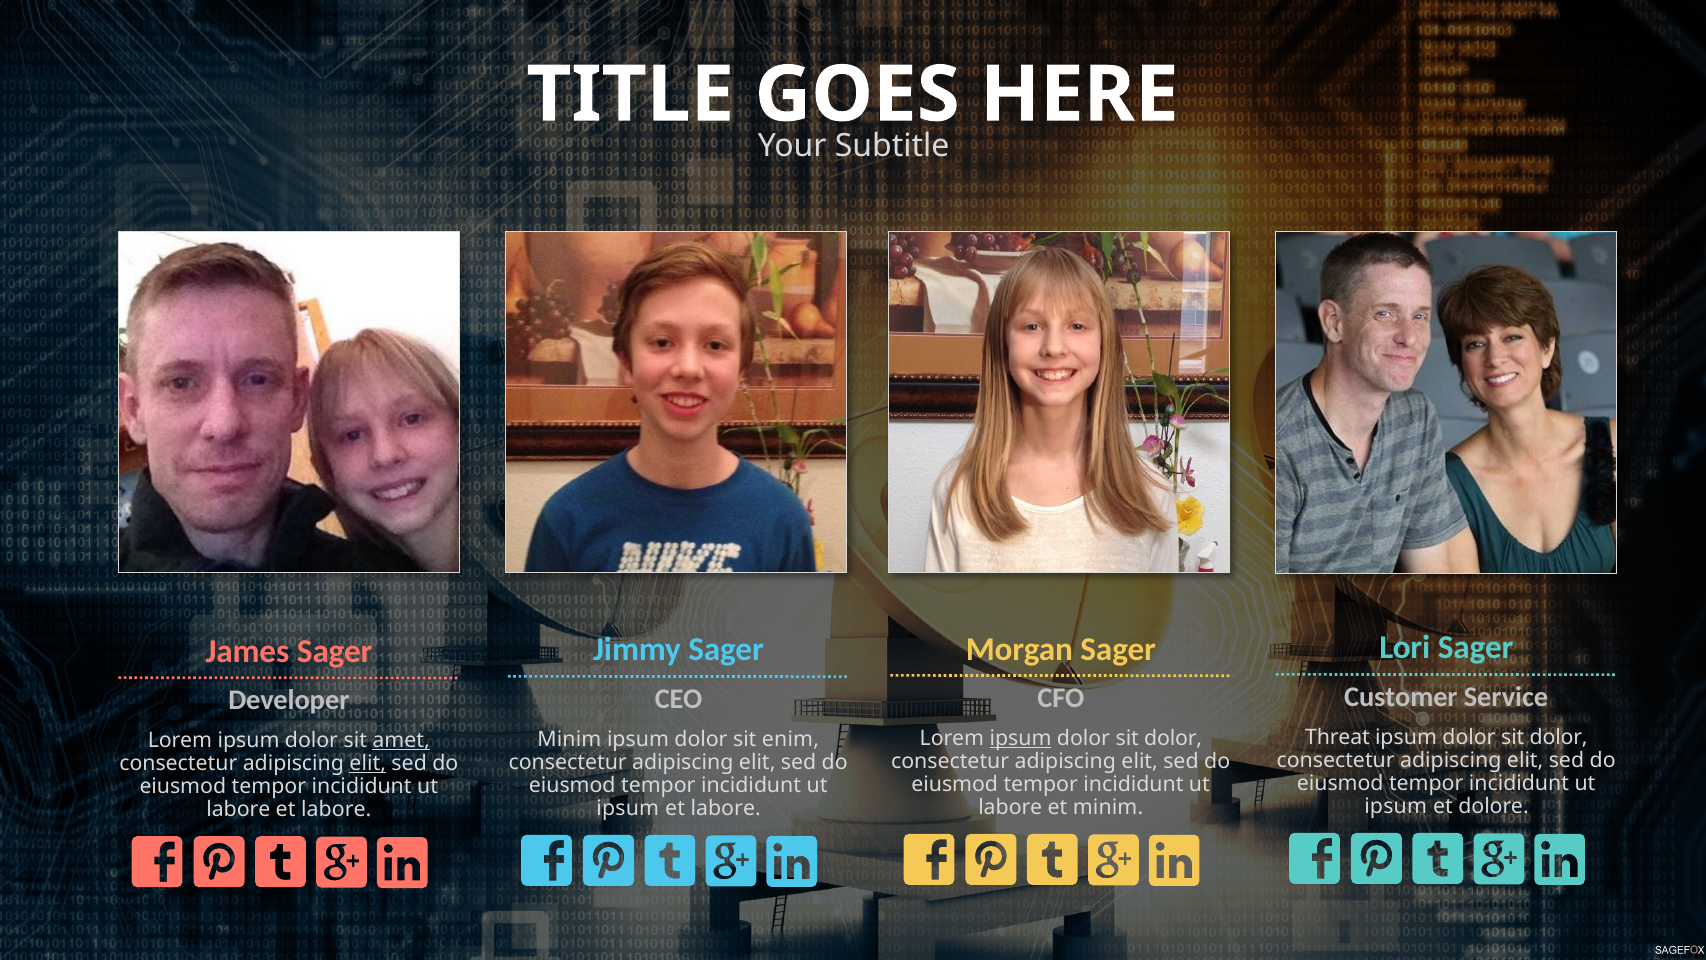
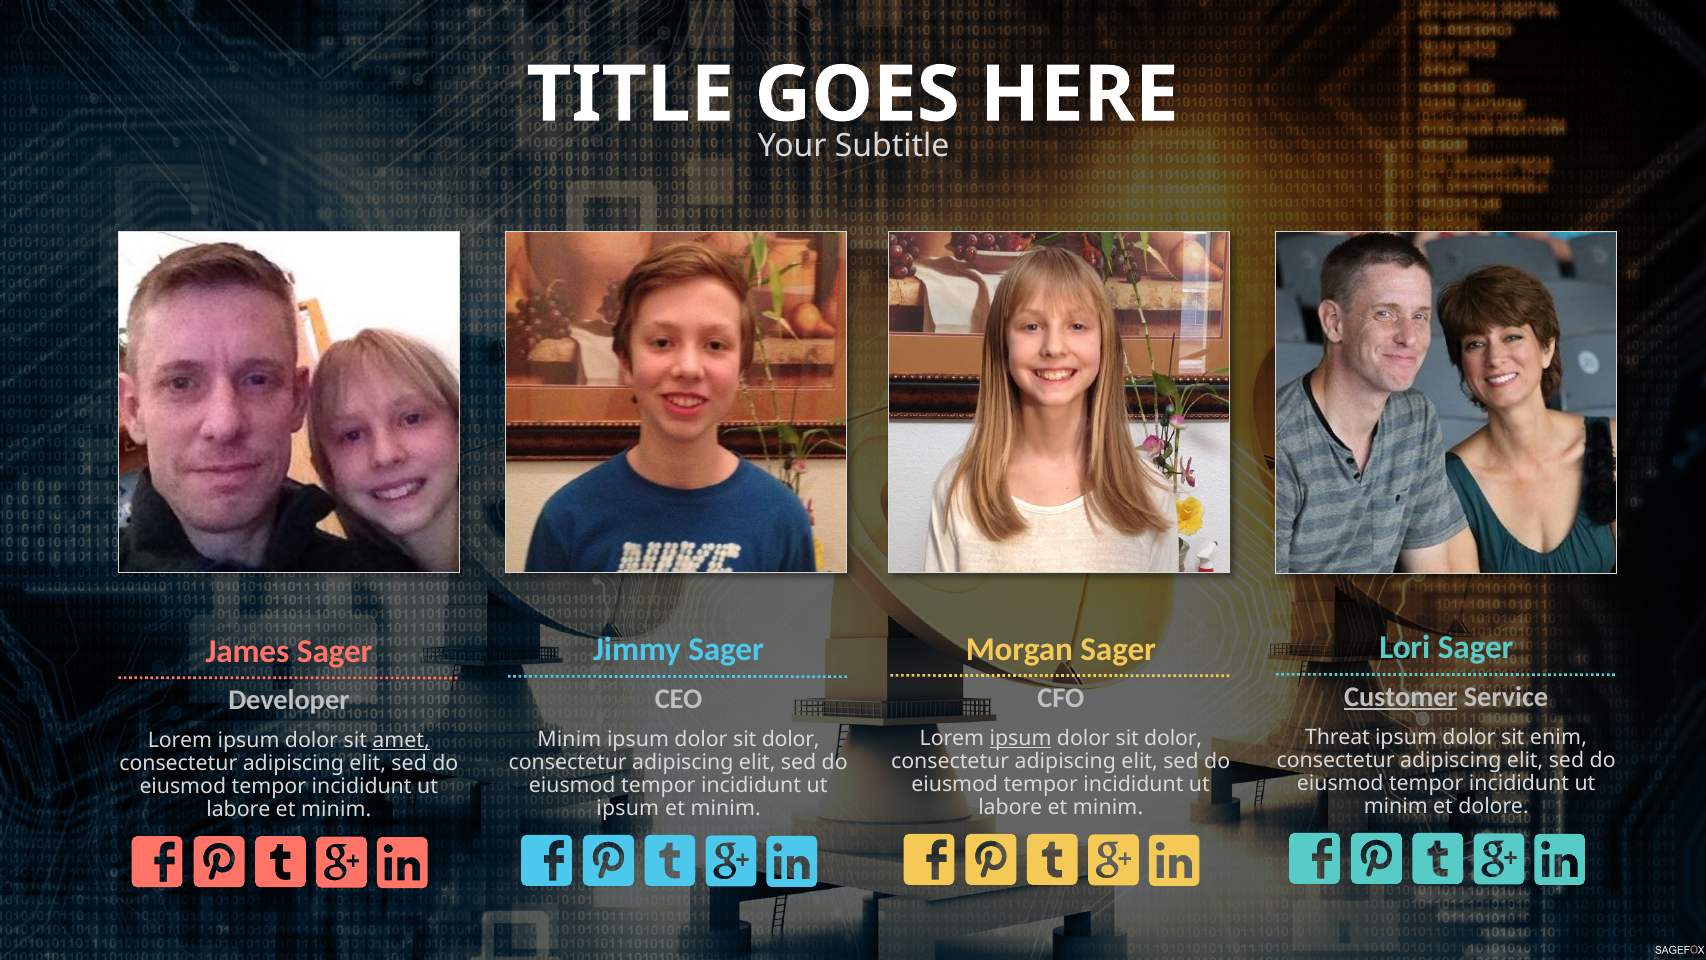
Customer underline: none -> present (1401, 697)
dolor: dolor -> enim (1558, 737)
enim: enim -> dolor (791, 739)
elit underline: present -> none (368, 763)
ipsum: ipsum -> minim (1396, 806)
labore: labore -> minim (726, 808)
labore: labore -> minim (336, 809)
